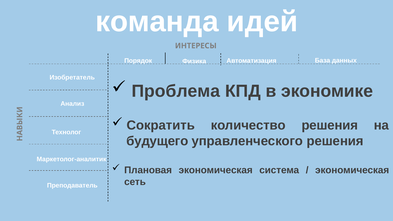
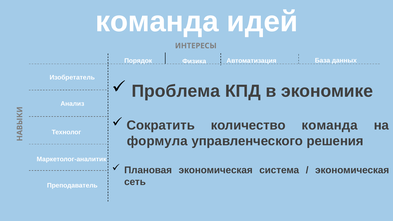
количество решения: решения -> команда (330, 125)
будущего: будущего -> формула (157, 141)
